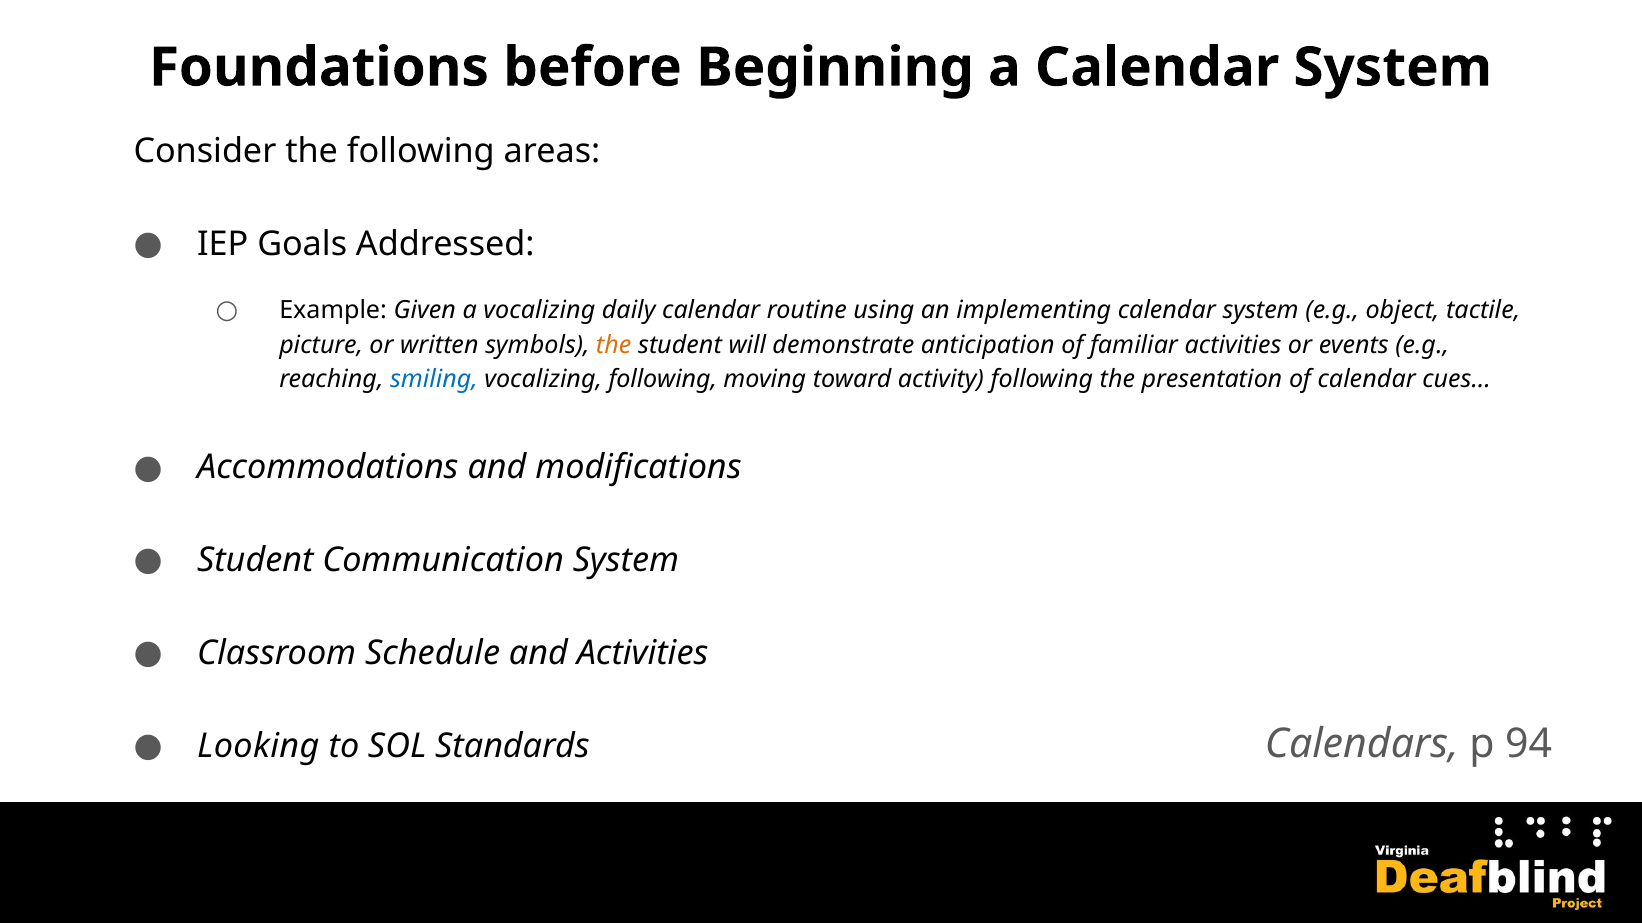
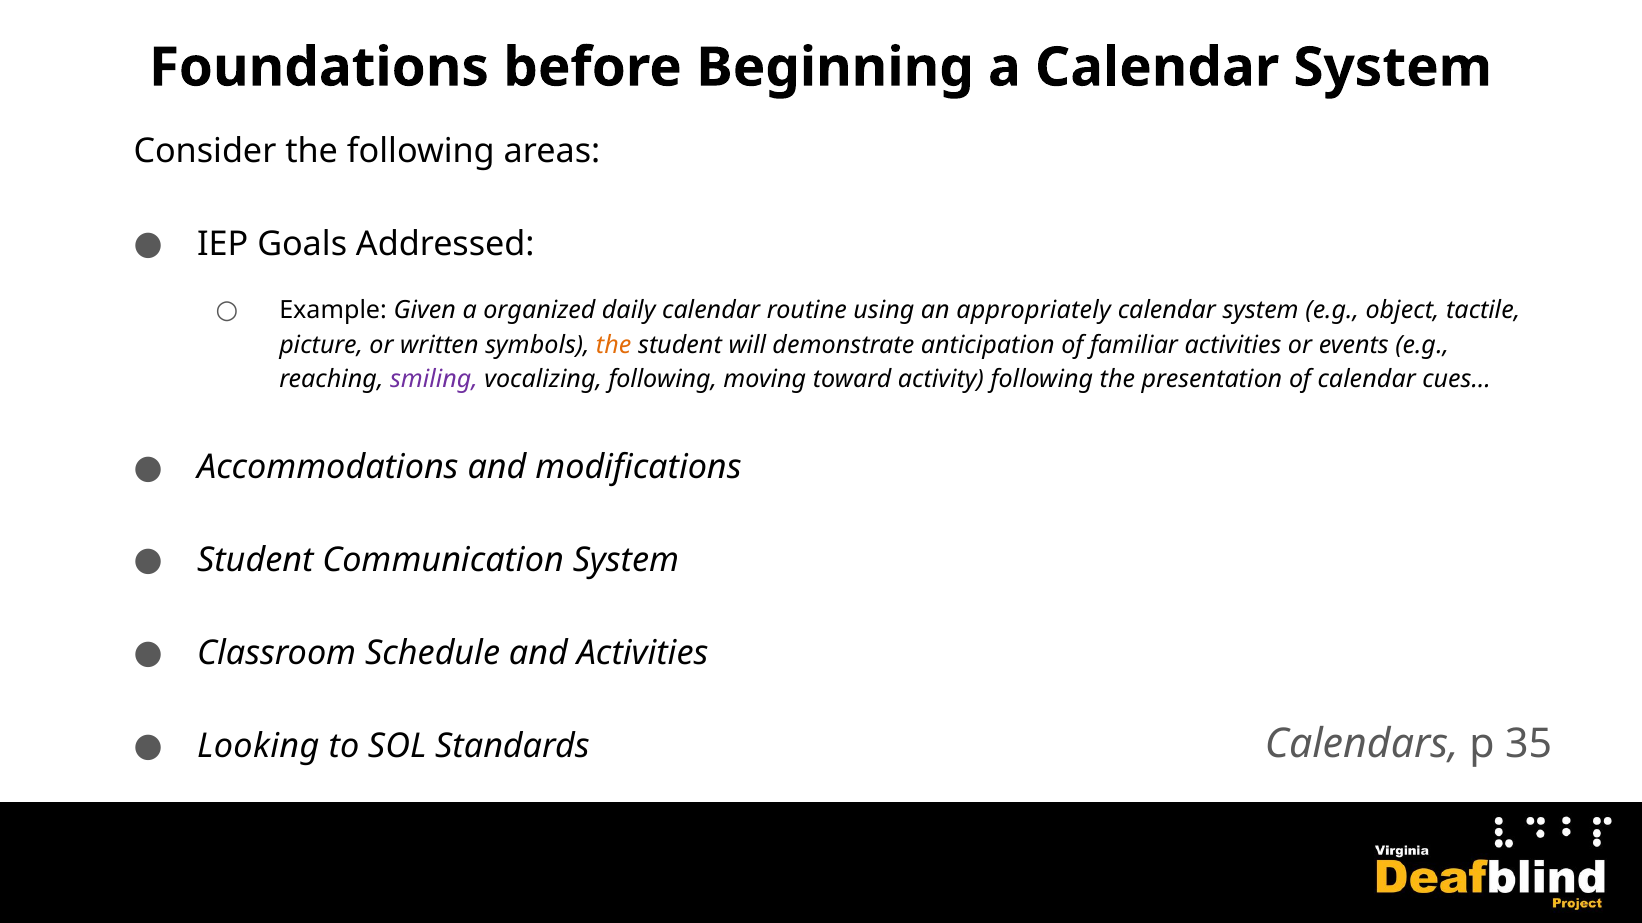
a vocalizing: vocalizing -> organized (539, 311)
implementing: implementing -> appropriately (1034, 311)
smiling colour: blue -> purple (434, 380)
94: 94 -> 35 (1529, 744)
